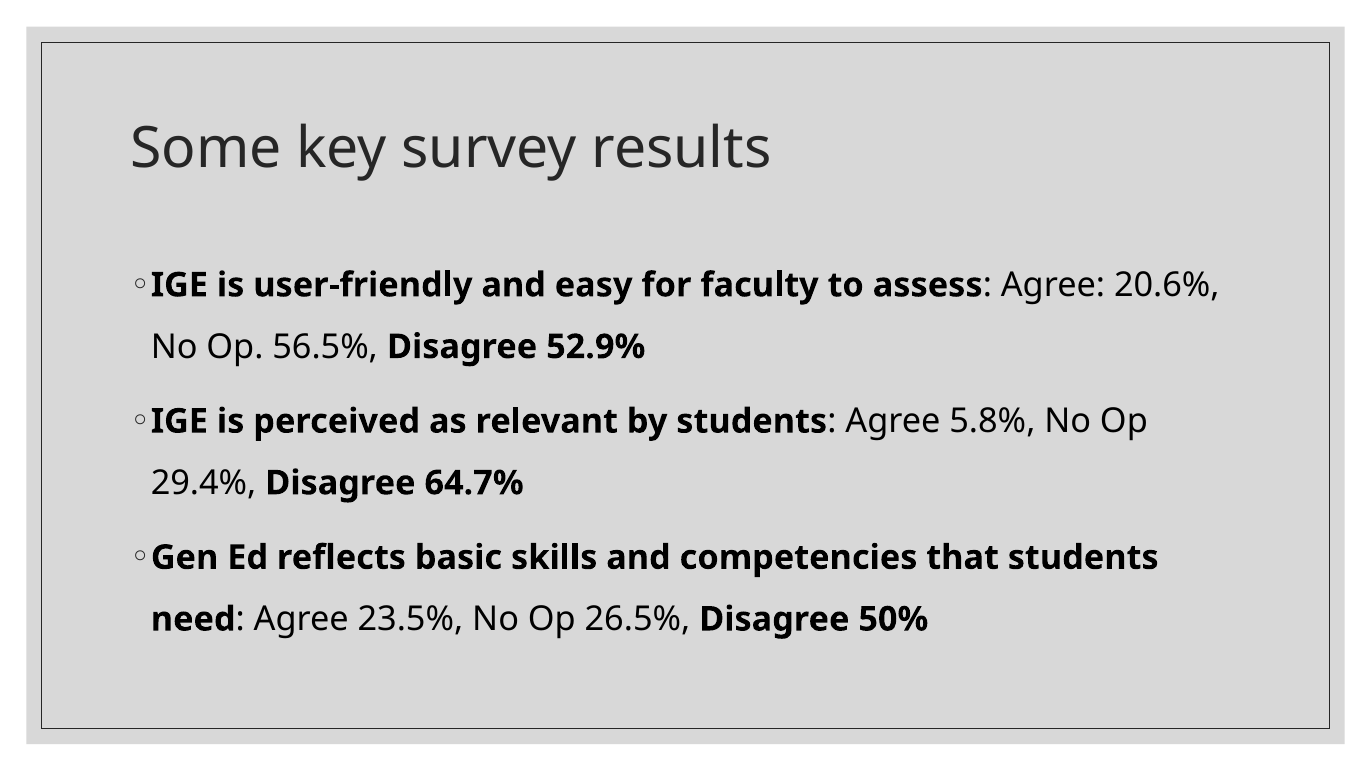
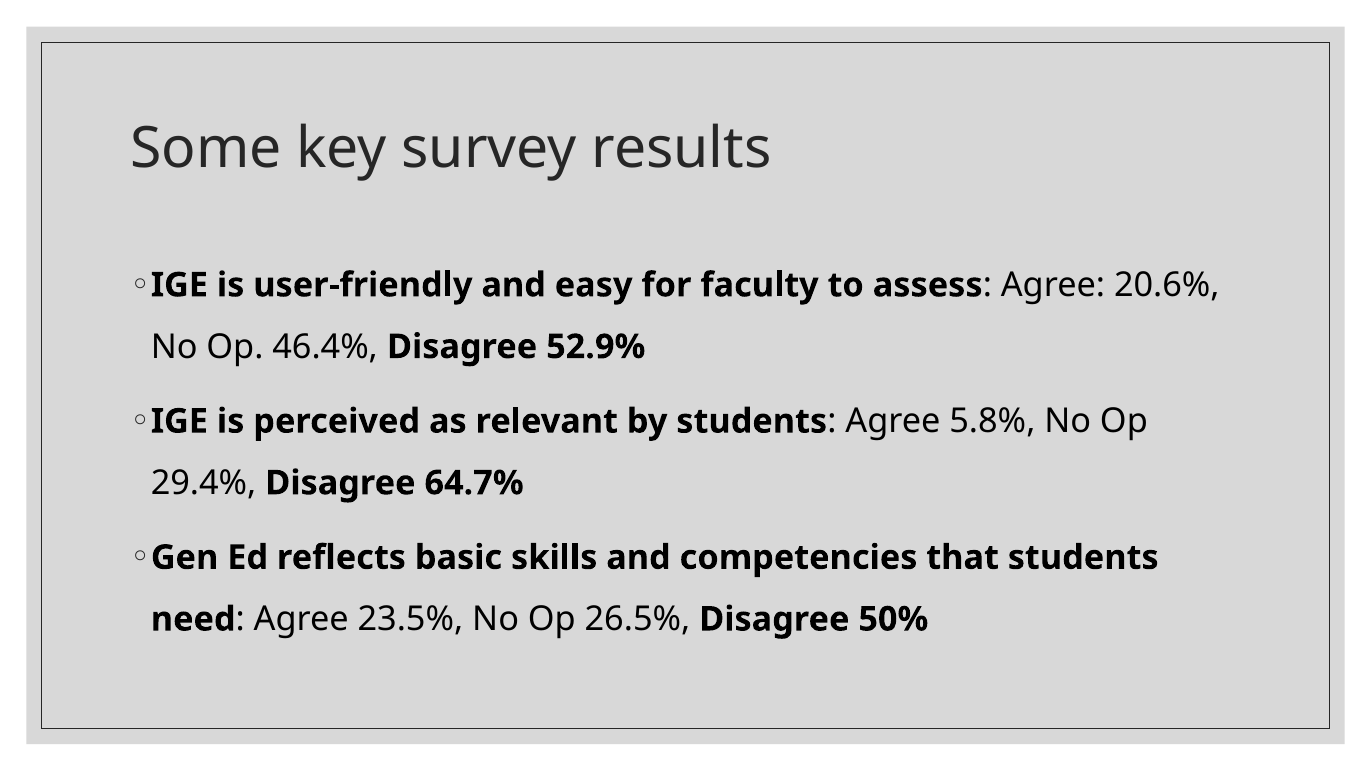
56.5%: 56.5% -> 46.4% (325, 347)
